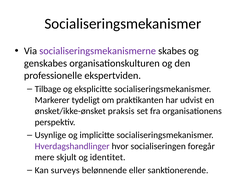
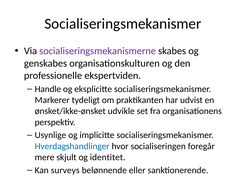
Tilbage: Tilbage -> Handle (48, 89)
praksis: praksis -> udvikle (121, 111)
Hverdagshandlinger colour: purple -> blue (72, 147)
